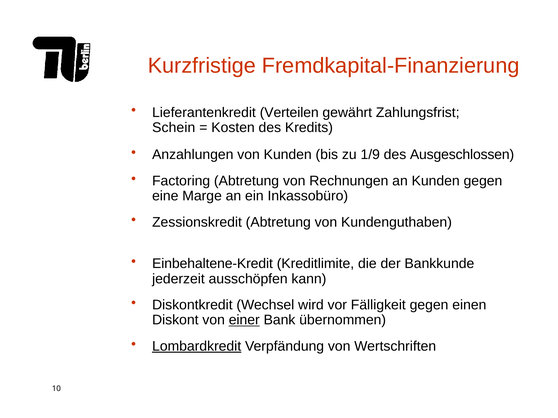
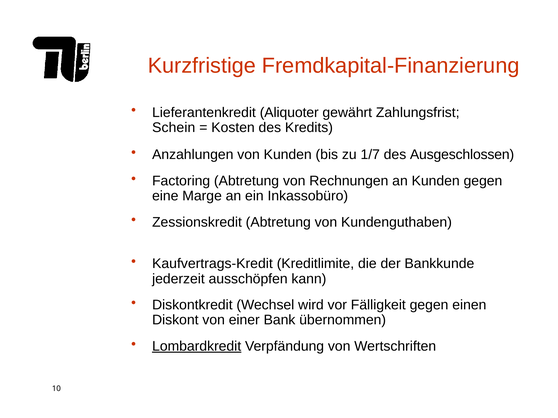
Verteilen: Verteilen -> Aliquoter (289, 113)
1/9: 1/9 -> 1/7 (370, 155)
Einbehaltene-Kredit: Einbehaltene-Kredit -> Kaufvertrags-Kredit (212, 264)
einer underline: present -> none (244, 320)
